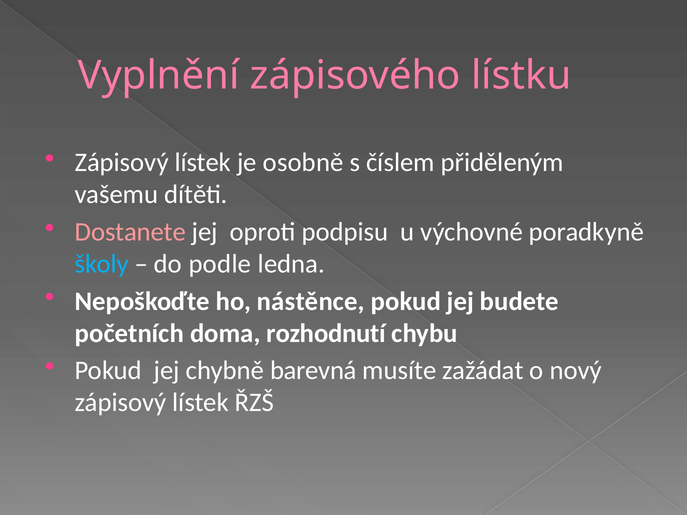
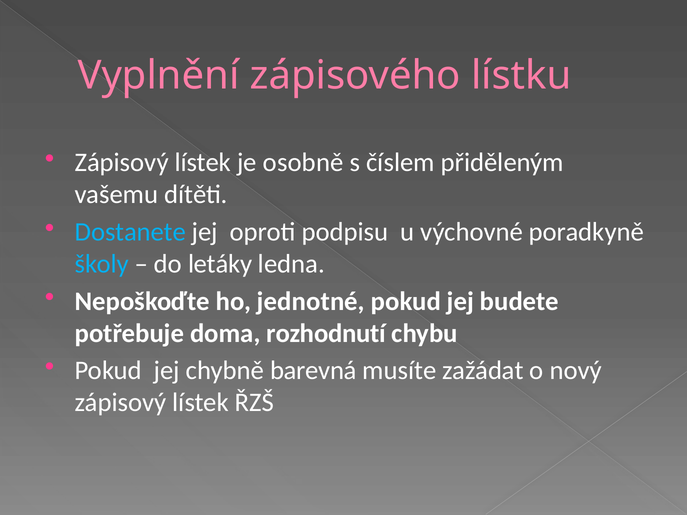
Dostanete colour: pink -> light blue (130, 232)
podle: podle -> letáky (220, 264)
nástěnce: nástěnce -> jednotné (311, 301)
početních: početních -> potřebuje (129, 333)
